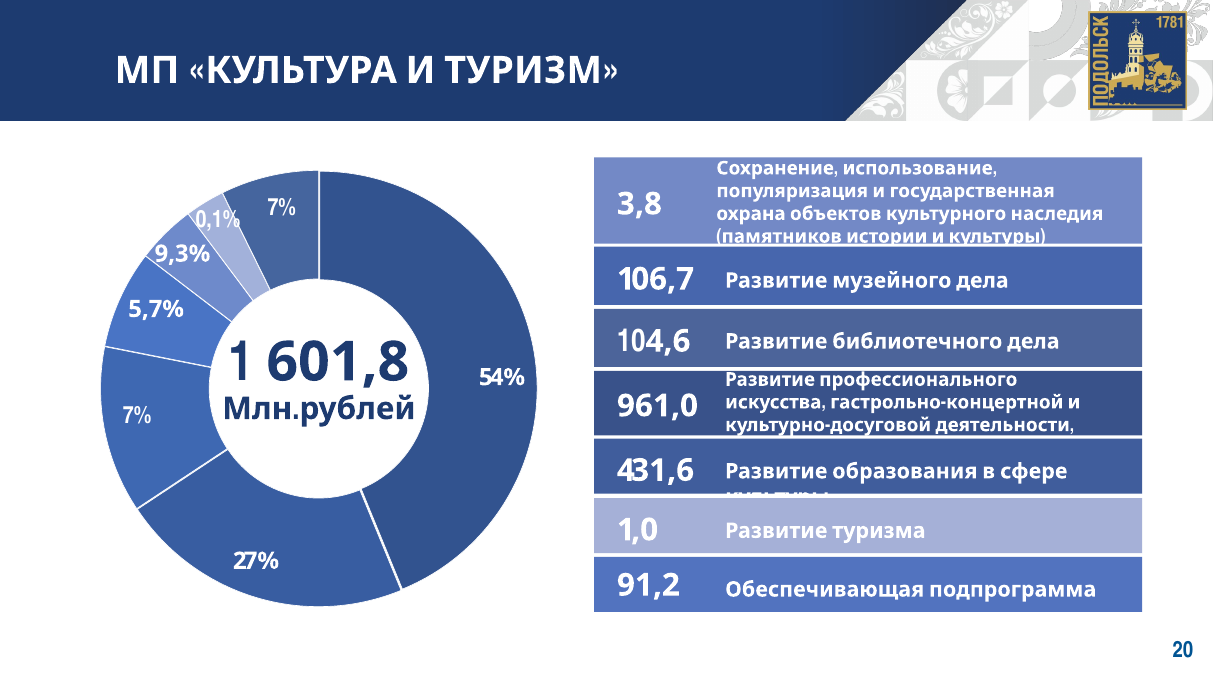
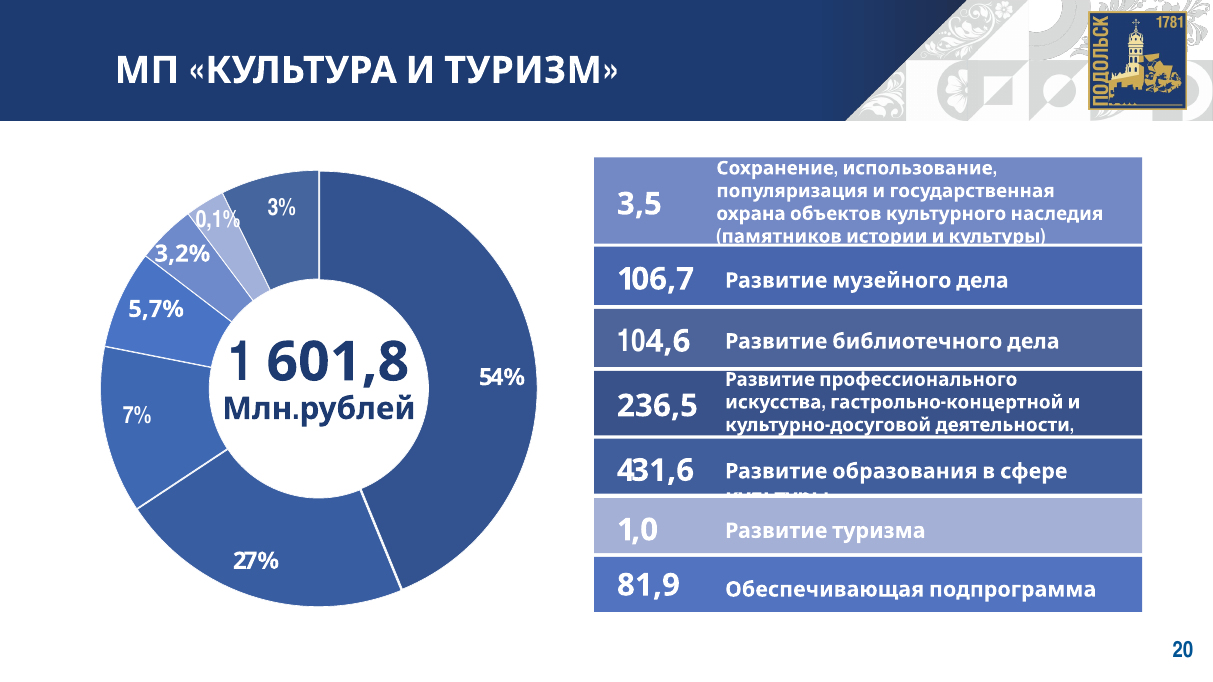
7%: 7% -> 3% (282, 207)
3,8: 3,8 -> 3,5 (639, 204)
9,3%: 9,3% -> 3,2% (182, 254)
961,0: 961,0 -> 236,5 (657, 406)
91,2: 91,2 -> 81,9 (648, 585)
